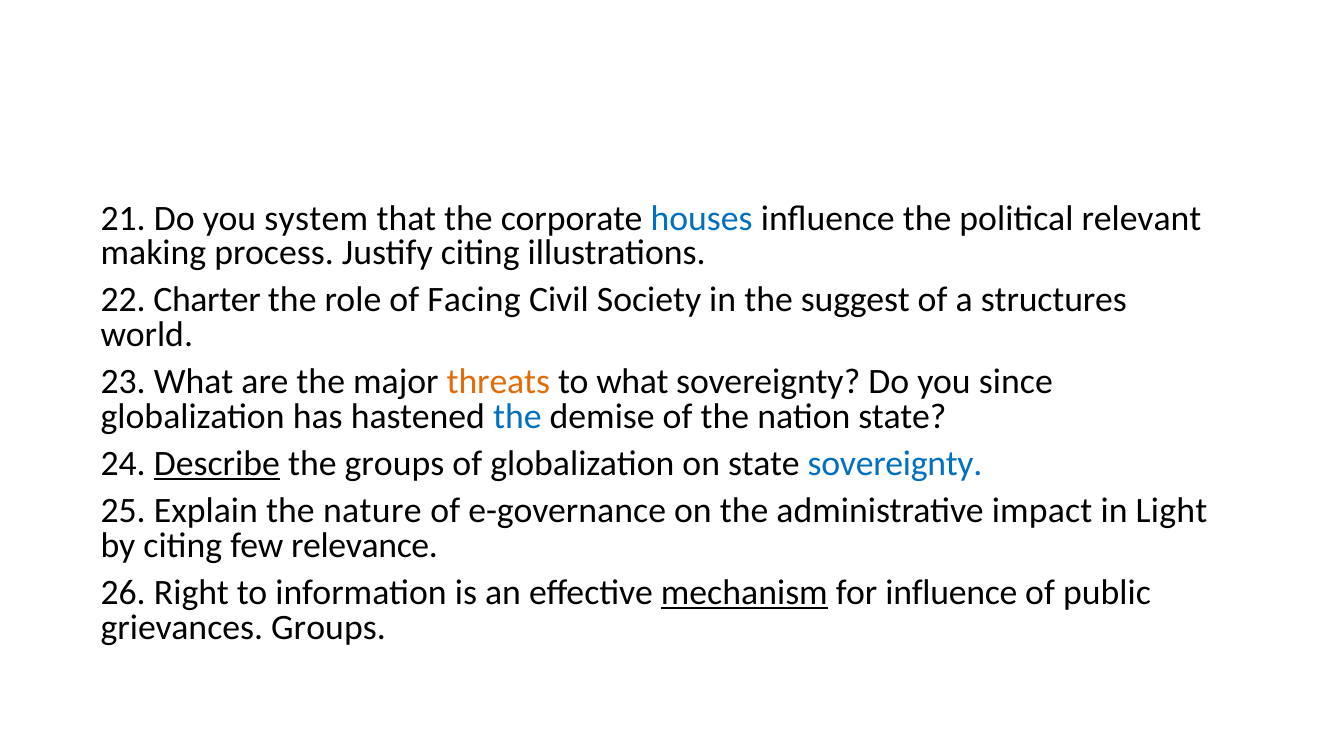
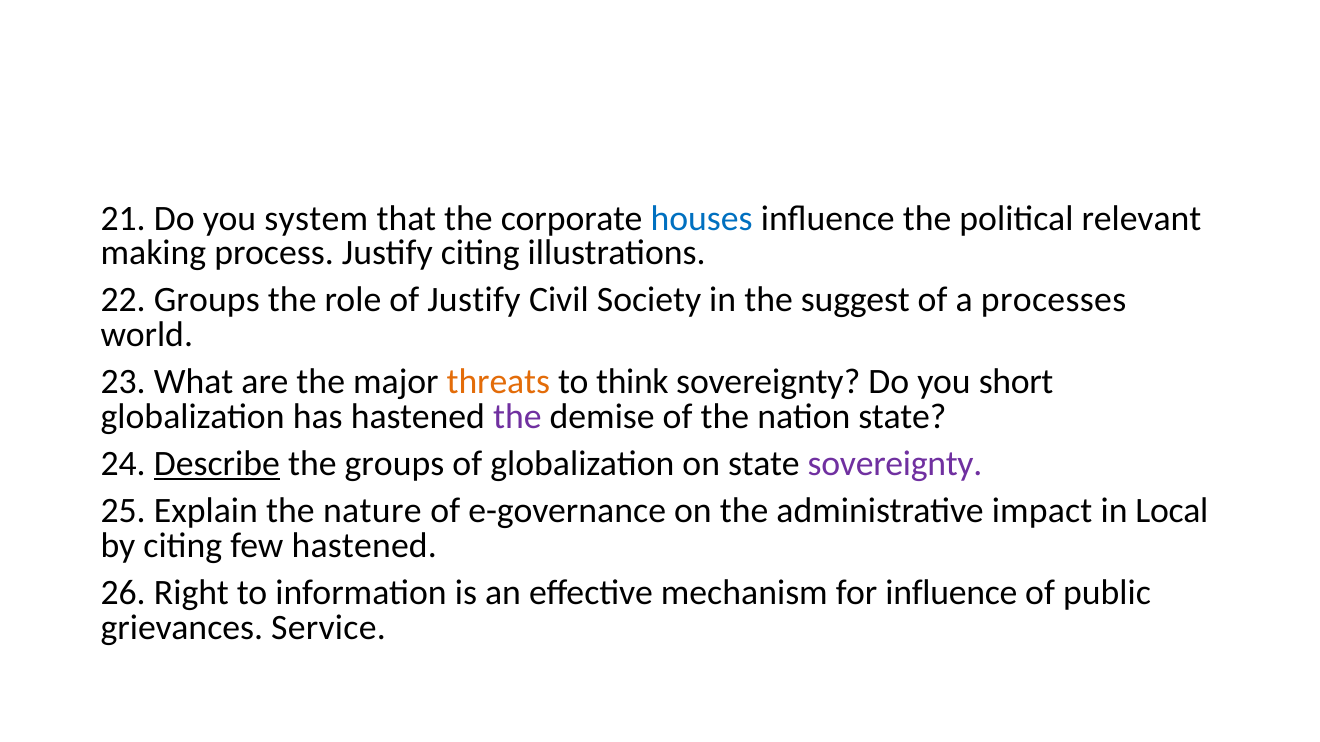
22 Charter: Charter -> Groups (207, 300)
of Facing: Facing -> Justify (474, 300)
structures: structures -> processes (1054, 300)
to what: what -> think (632, 382)
since: since -> short (1016, 382)
the colour: blue -> purple (517, 417)
sovereignty colour: blue -> purple (895, 464)
Light: Light -> Local (1172, 511)
few relevance: relevance -> hastened (364, 546)
mechanism underline: present -> none (744, 593)
grievances Groups: Groups -> Service (328, 628)
